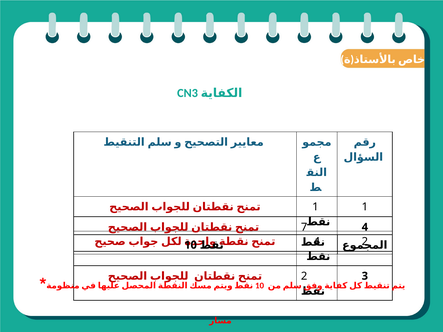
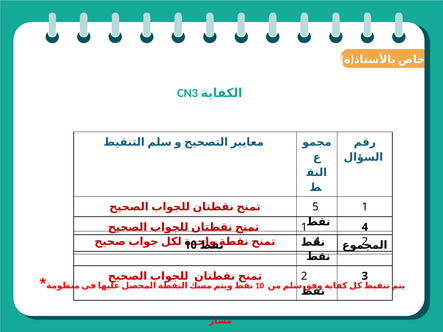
1: 1 -> 5 (315, 207)
7: 7 -> 1 (304, 227)
